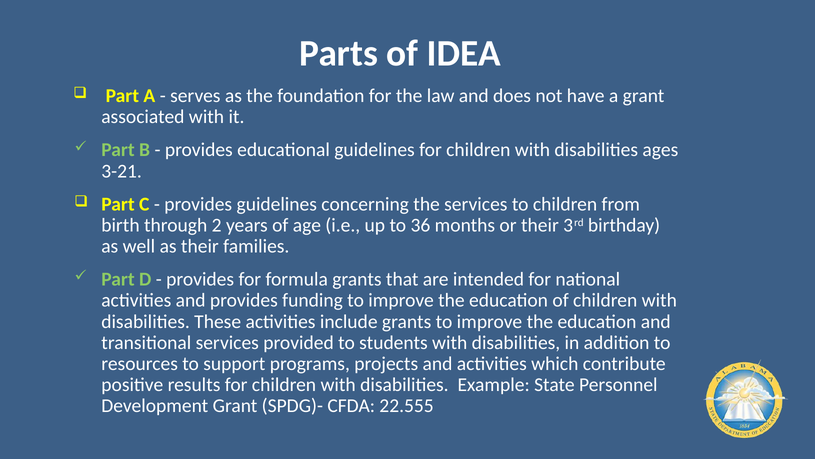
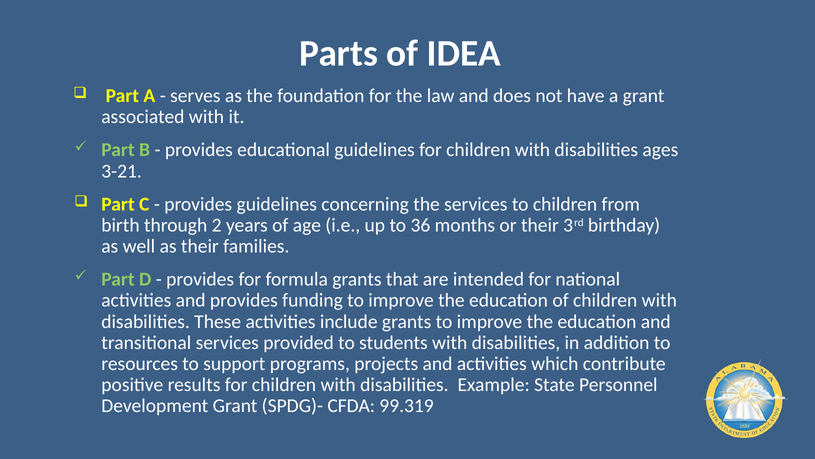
22.555: 22.555 -> 99.319 (407, 405)
